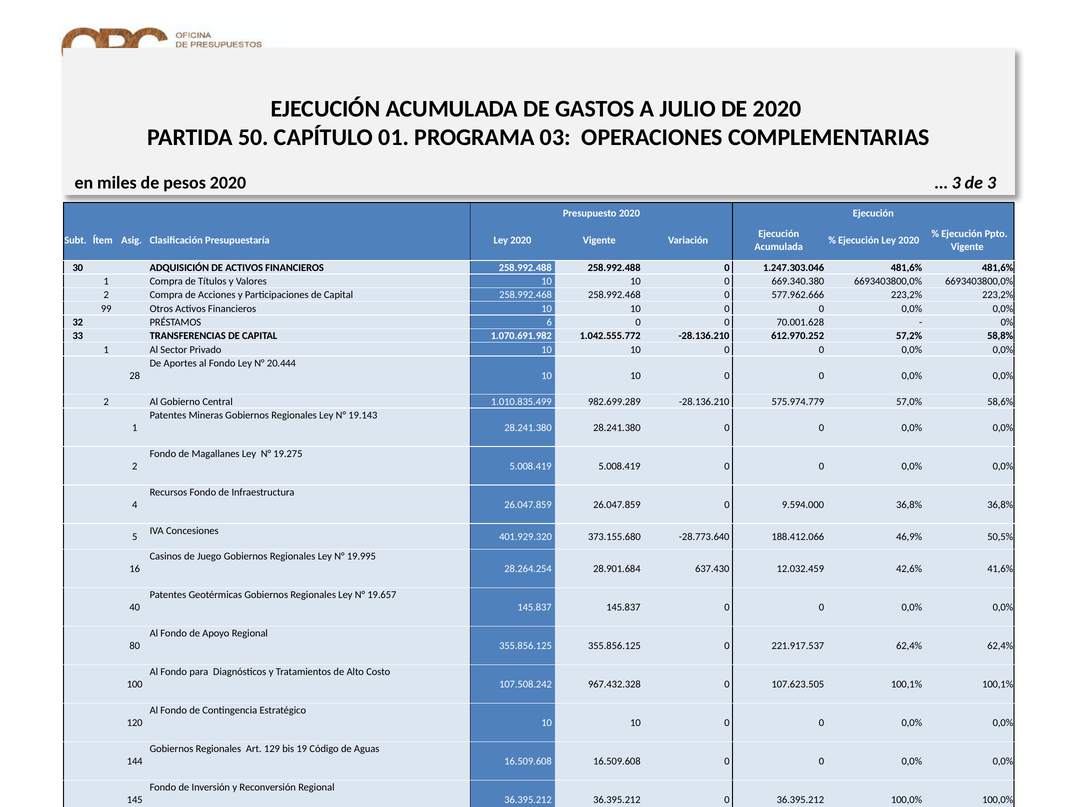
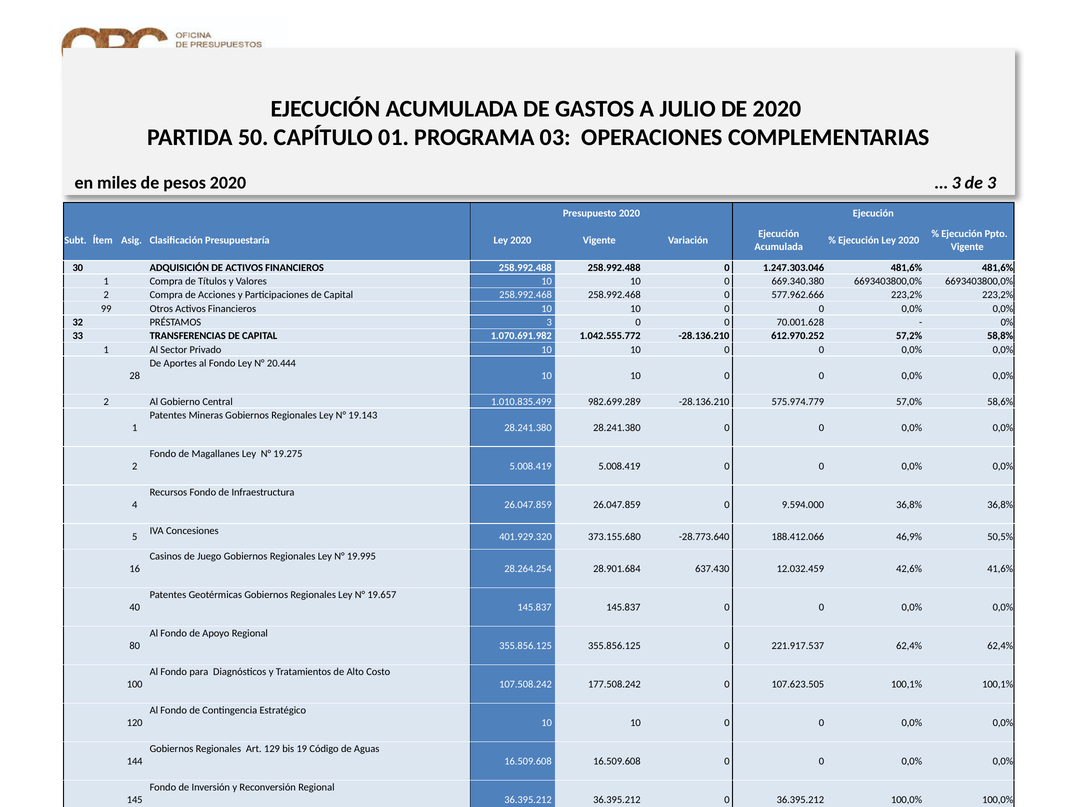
PRÉSTAMOS 6: 6 -> 3 (549, 322)
967.432.328: 967.432.328 -> 177.508.242 (614, 684)
